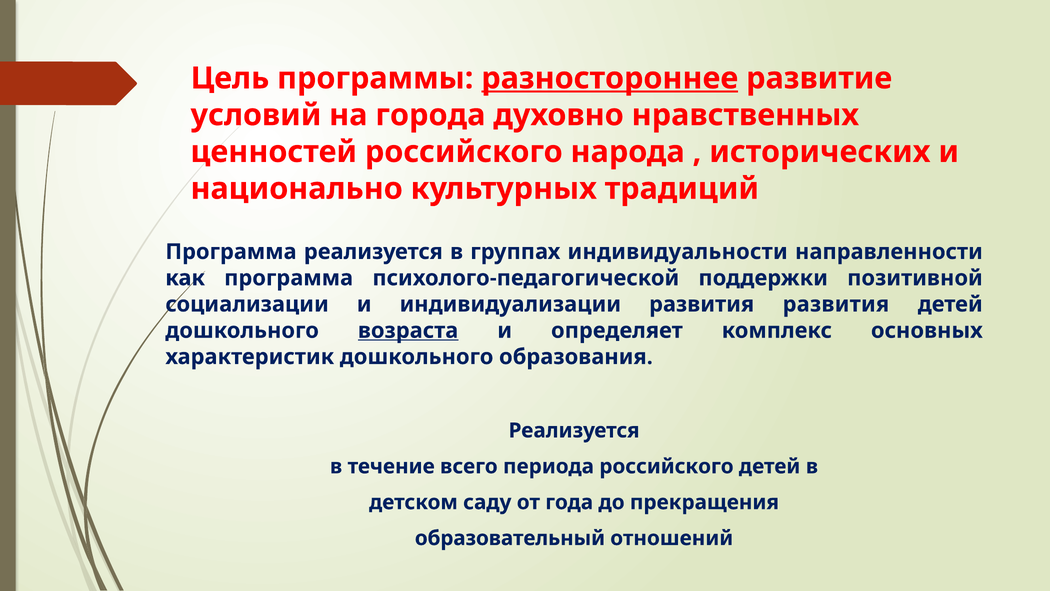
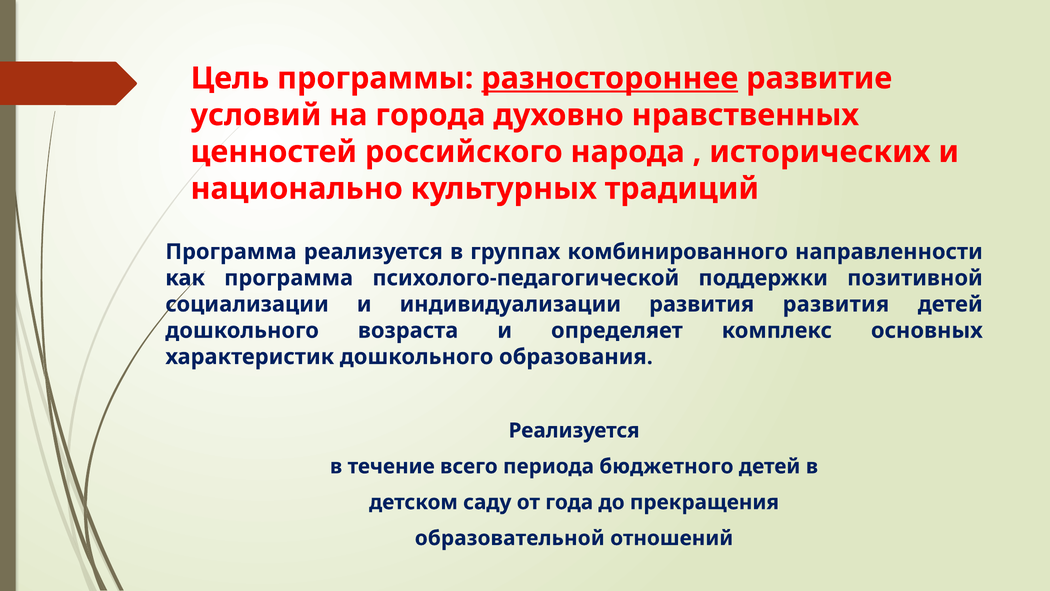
индивидуальности: индивидуальности -> комбинированного (678, 252)
возраста underline: present -> none (408, 330)
периода российского: российского -> бюджетного (666, 466)
образовательный: образовательный -> образовательной (510, 538)
